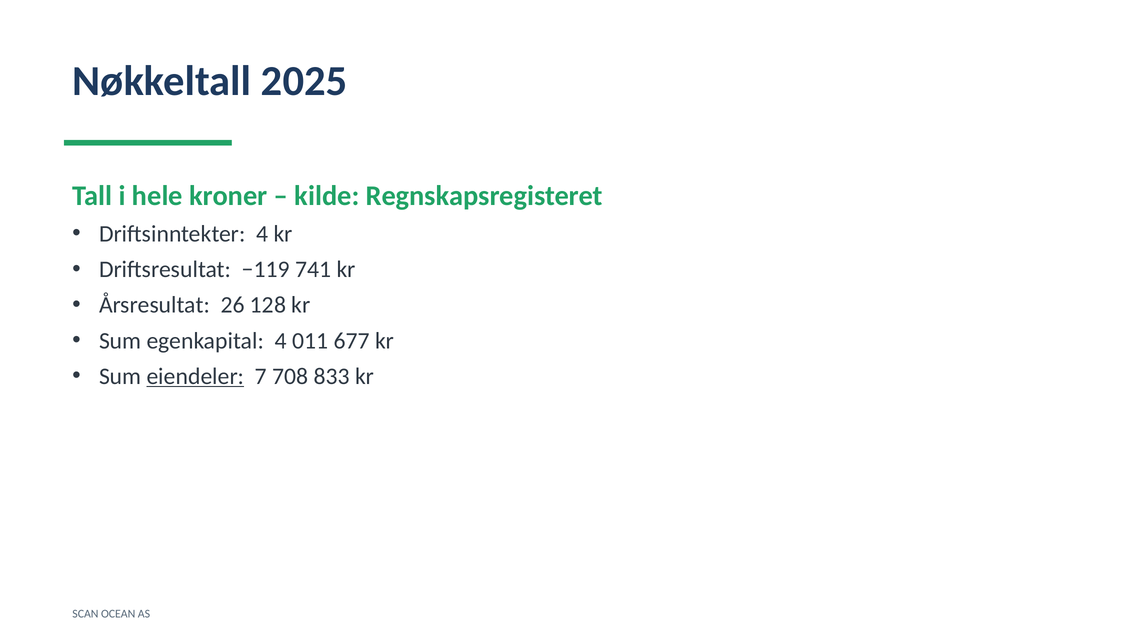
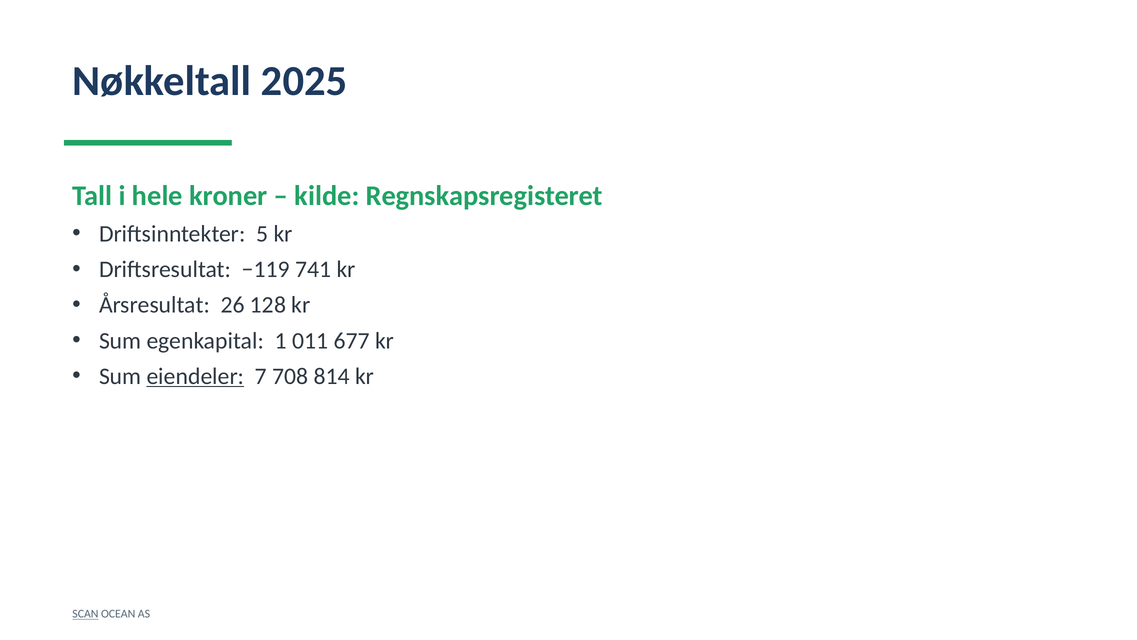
Driftsinntekter 4: 4 -> 5 (262, 234)
egenkapital 4: 4 -> 1 (281, 340)
833: 833 -> 814 (332, 376)
SCAN underline: none -> present (85, 614)
